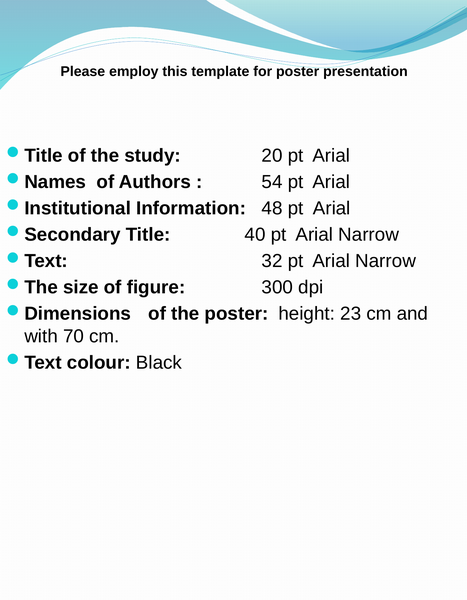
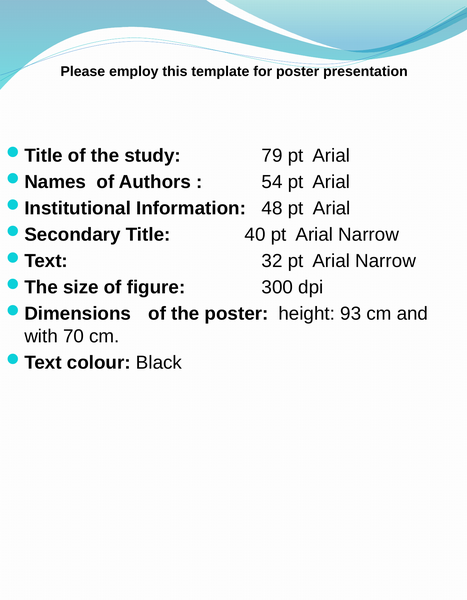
20: 20 -> 79 (272, 156)
23: 23 -> 93 (351, 314)
